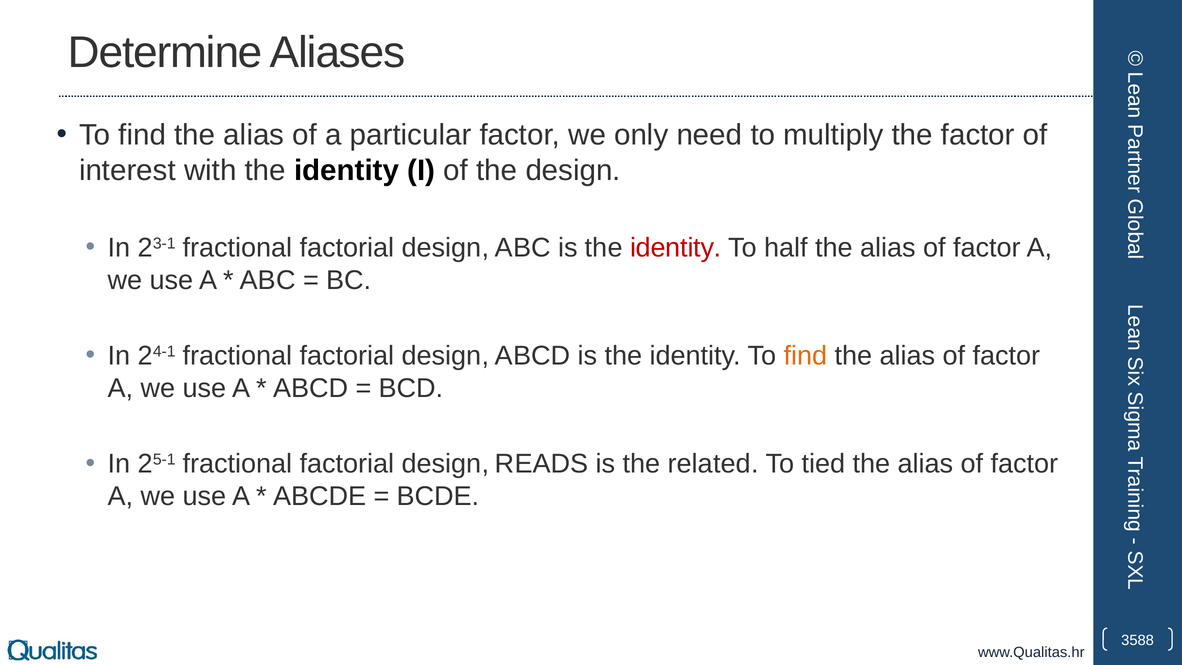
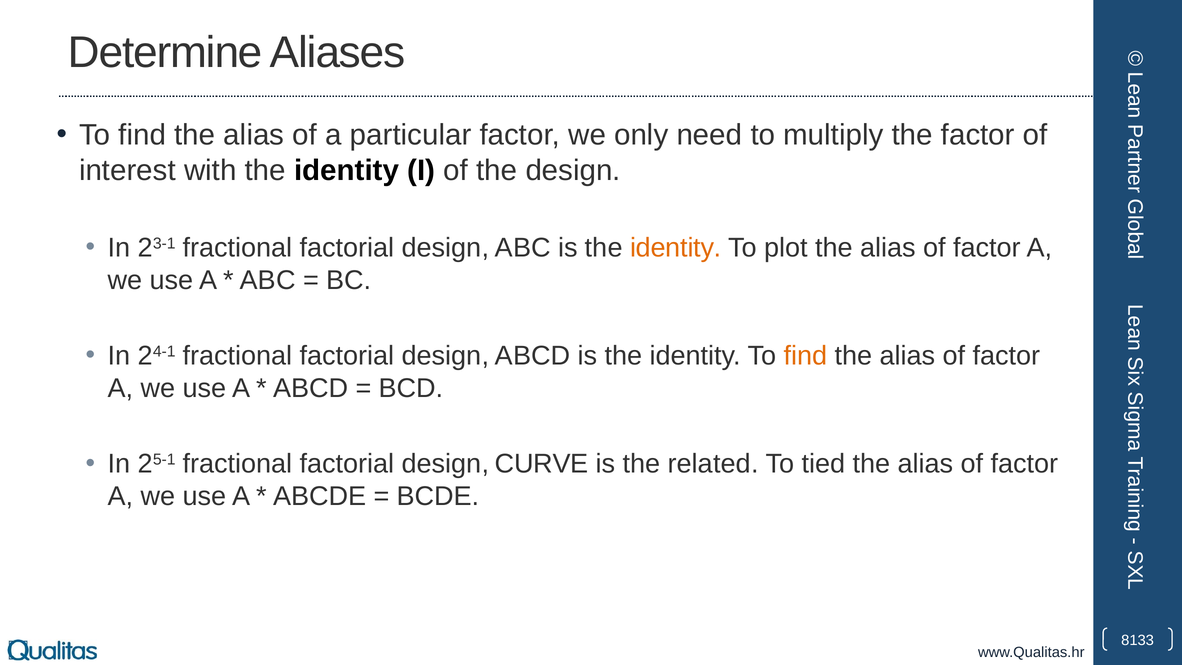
identity colour: red -> orange (676, 248)
half: half -> plot (786, 248)
READS: READS -> CURVE (542, 464)
3588: 3588 -> 8133 (1138, 640)
